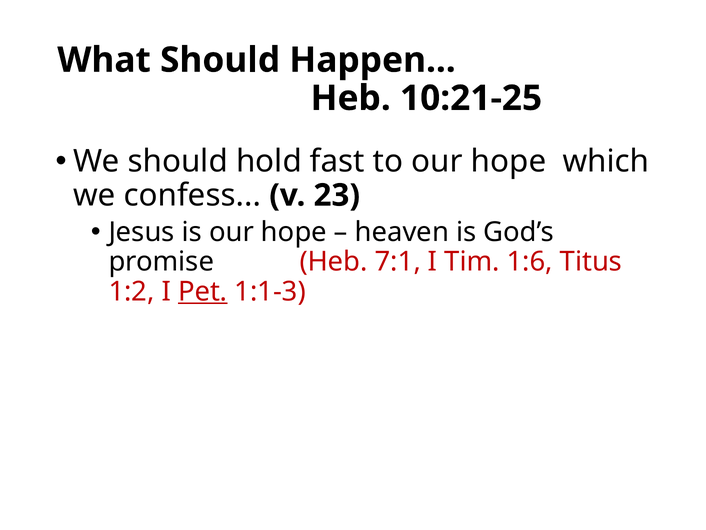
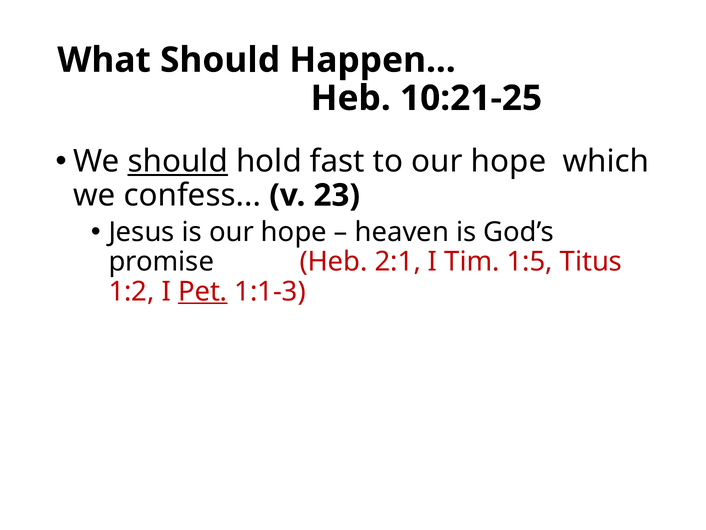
should underline: none -> present (178, 161)
7:1: 7:1 -> 2:1 (398, 262)
1:6: 1:6 -> 1:5 (530, 262)
